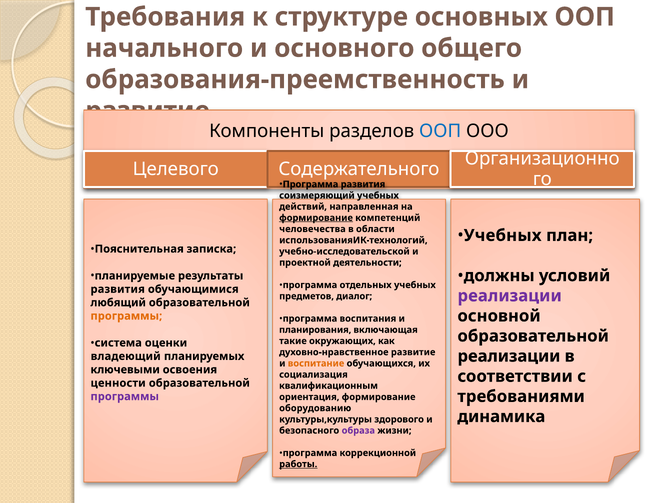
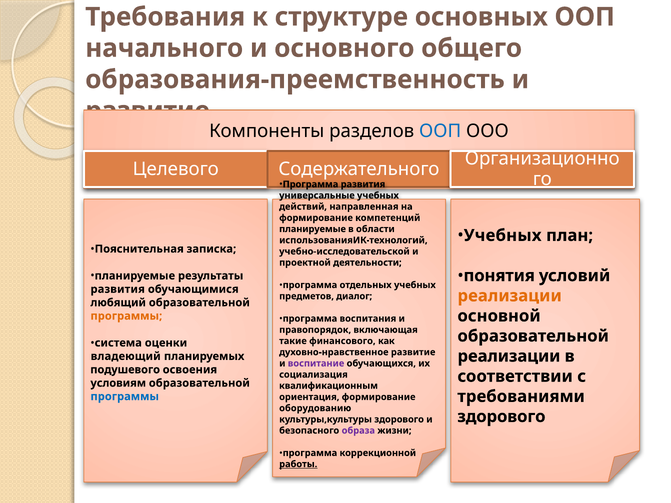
соизмеряющий: соизмеряющий -> универсальные (317, 196)
формирование underline: present -> none (316, 218)
человечества: человечества -> планируемые (313, 229)
должны: должны -> понятия (499, 276)
реализации colour: purple -> orange (510, 296)
планирования: планирования -> правопорядок (315, 330)
окружающих: окружающих -> финансового (342, 341)
воспитание colour: orange -> purple (316, 364)
ключевыми: ключевыми -> подушевого (125, 370)
ценности: ценности -> условиям (118, 383)
программы colour: purple -> blue (125, 397)
динамика: динамика -> здорового (501, 417)
